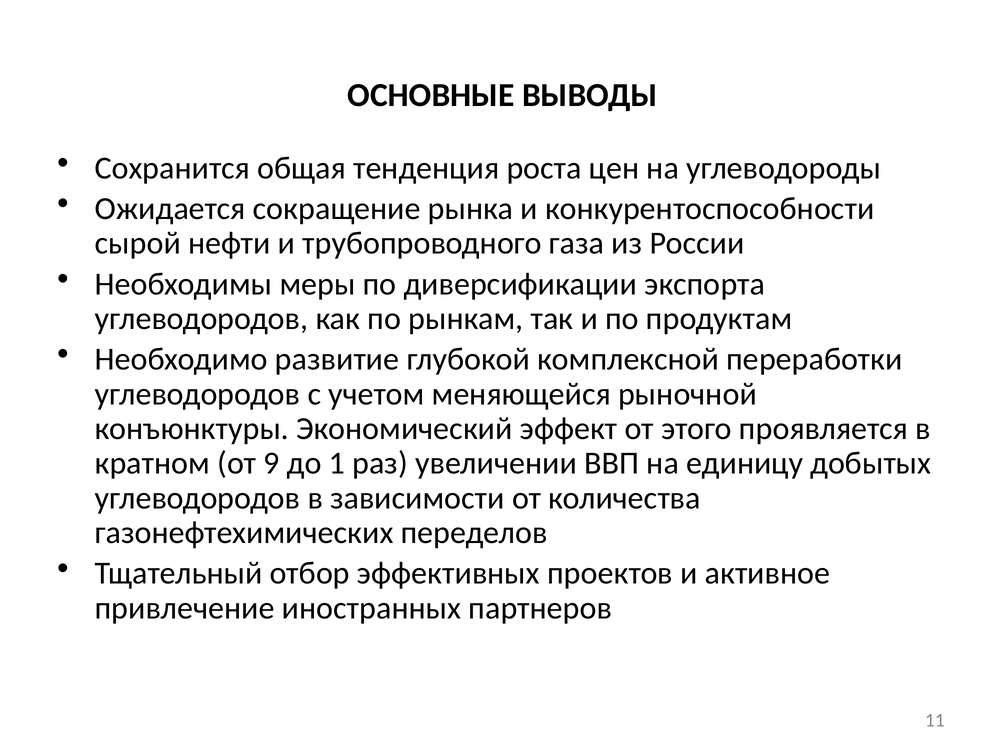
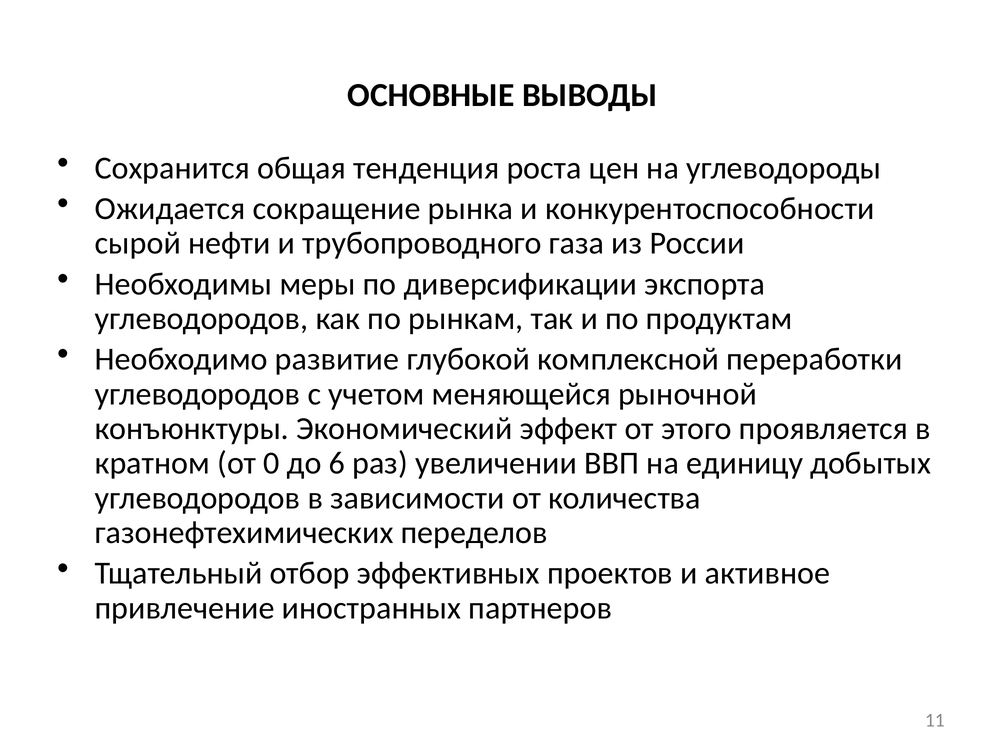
9: 9 -> 0 (272, 463)
1: 1 -> 6 (337, 463)
